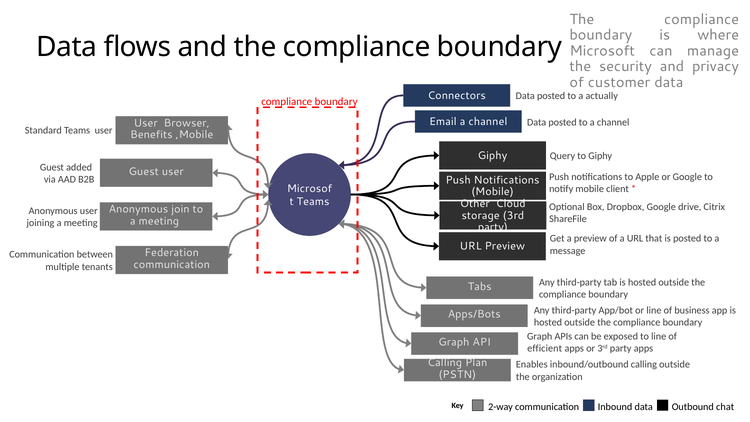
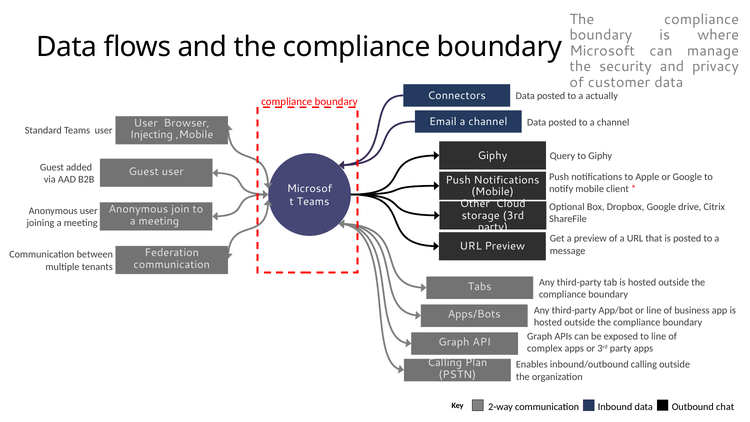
Benefits: Benefits -> Injecting (151, 135)
efficient: efficient -> complex (545, 348)
